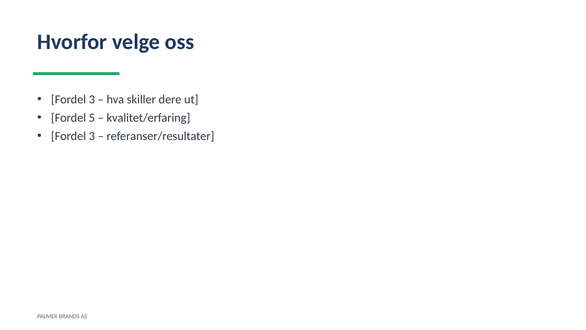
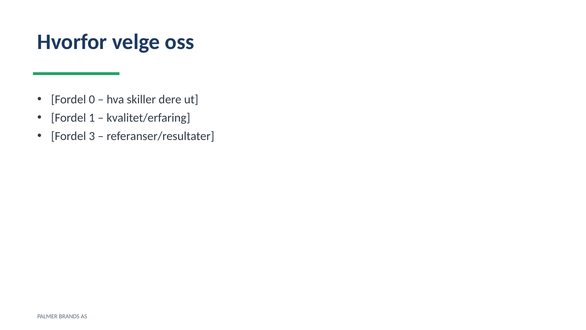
3: 3 -> 0 (92, 99)
5: 5 -> 1 (92, 118)
